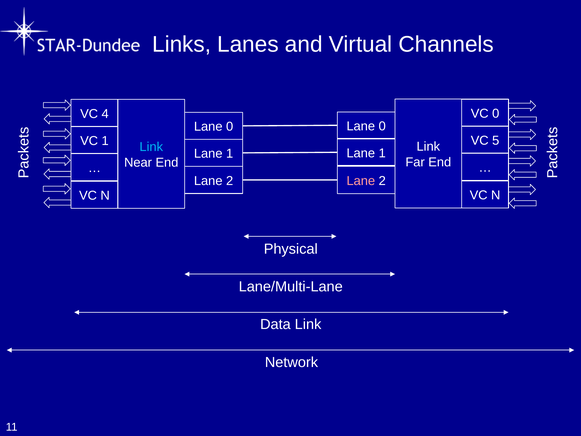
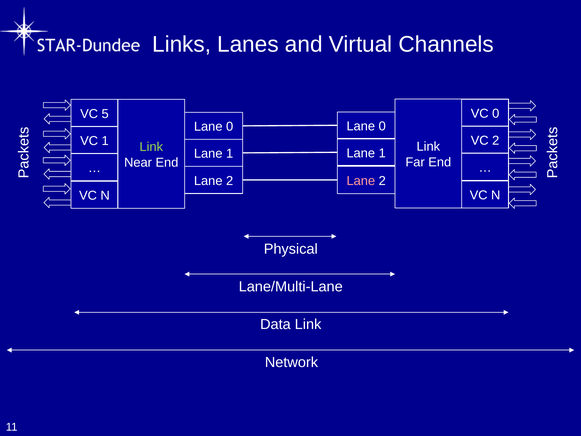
4: 4 -> 5 (105, 114)
VC 5: 5 -> 2 (496, 140)
Link colour: light blue -> light green (151, 147)
